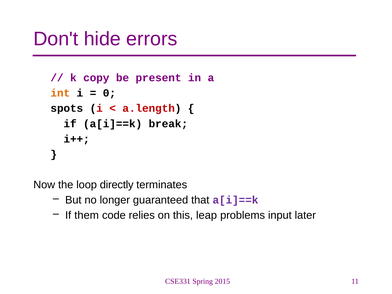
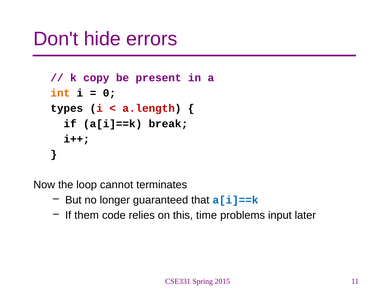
spots: spots -> types (67, 108)
directly: directly -> cannot (117, 185)
a[i]==k colour: purple -> blue (235, 200)
leap: leap -> time (207, 215)
